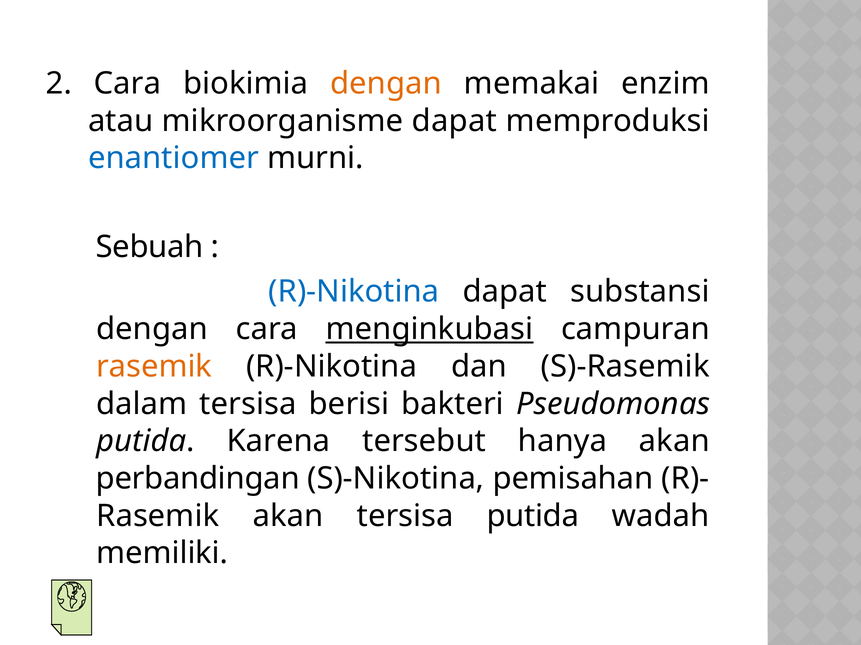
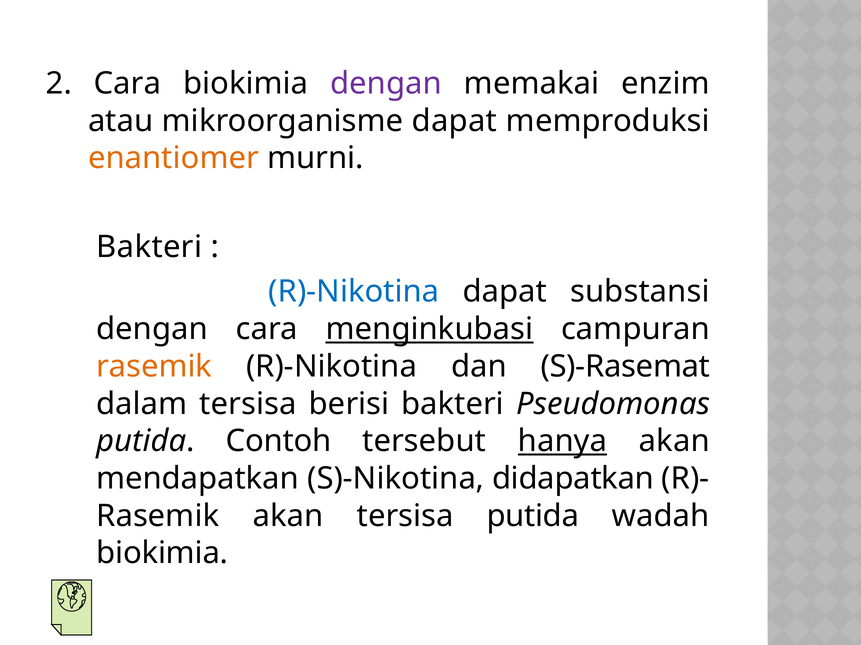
dengan colour: orange -> purple (386, 84)
enantiomer colour: blue -> orange (174, 158)
Sebuah: Sebuah -> Bakteri (149, 247)
S)-Rasemik: S)-Rasemik -> S)-Rasemat (625, 367)
Karena: Karena -> Contoh (279, 442)
hanya underline: none -> present (562, 442)
perbandingan: perbandingan -> mendapatkan (198, 479)
pemisahan: pemisahan -> didapatkan (573, 479)
memiliki: memiliki -> biokimia (162, 554)
